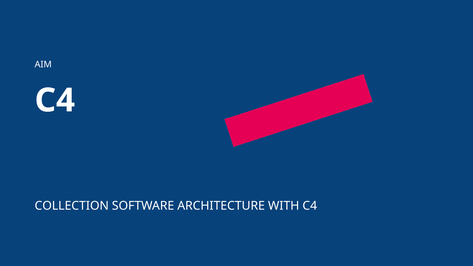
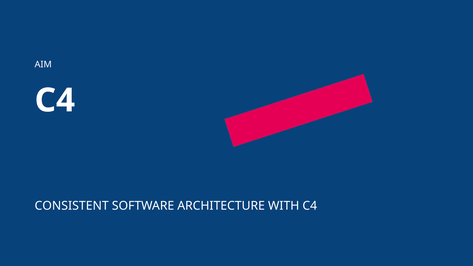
COLLECTION: COLLECTION -> CONSISTENT (72, 206)
